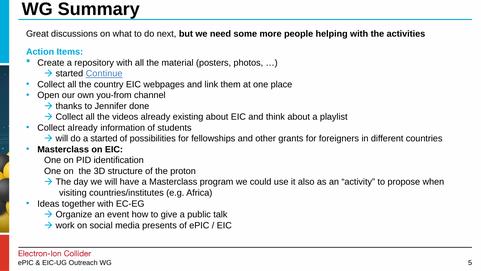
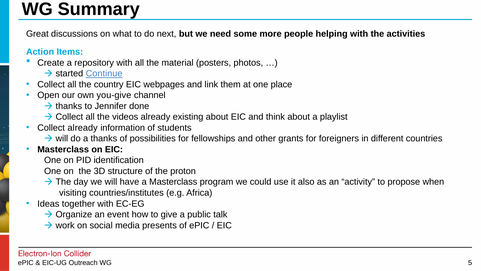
you-from: you-from -> you-give (114, 95)
a started: started -> thanks (104, 138)
